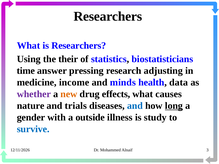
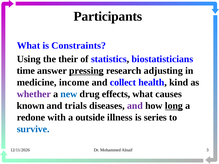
Researchers: Researchers -> Participants (108, 16)
is Researchers: Researchers -> Constraints (79, 46)
pressing underline: none -> present (86, 71)
minds: minds -> collect (123, 83)
data: data -> kind (179, 83)
new colour: orange -> blue (69, 94)
nature: nature -> known (31, 106)
and colour: blue -> purple (135, 106)
gender: gender -> redone (31, 118)
study: study -> series (155, 118)
